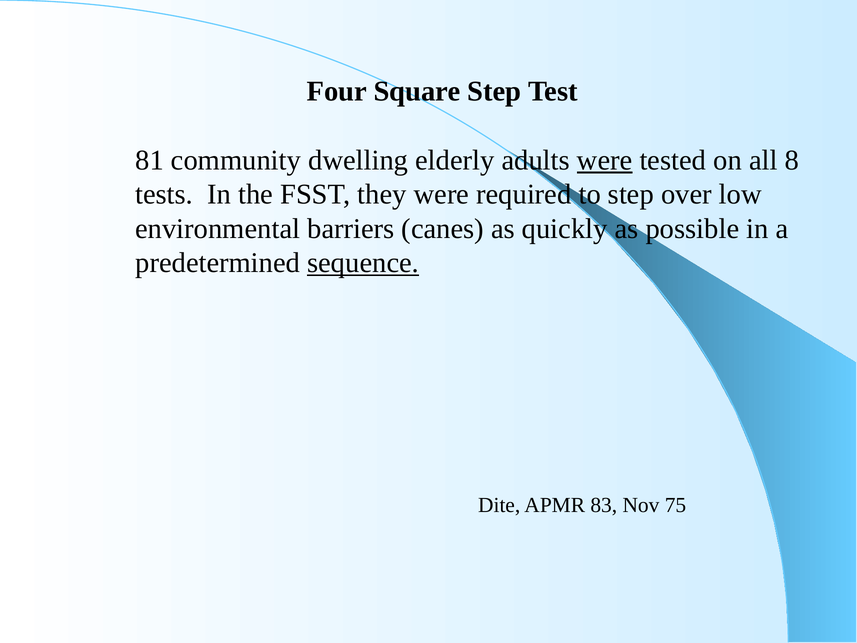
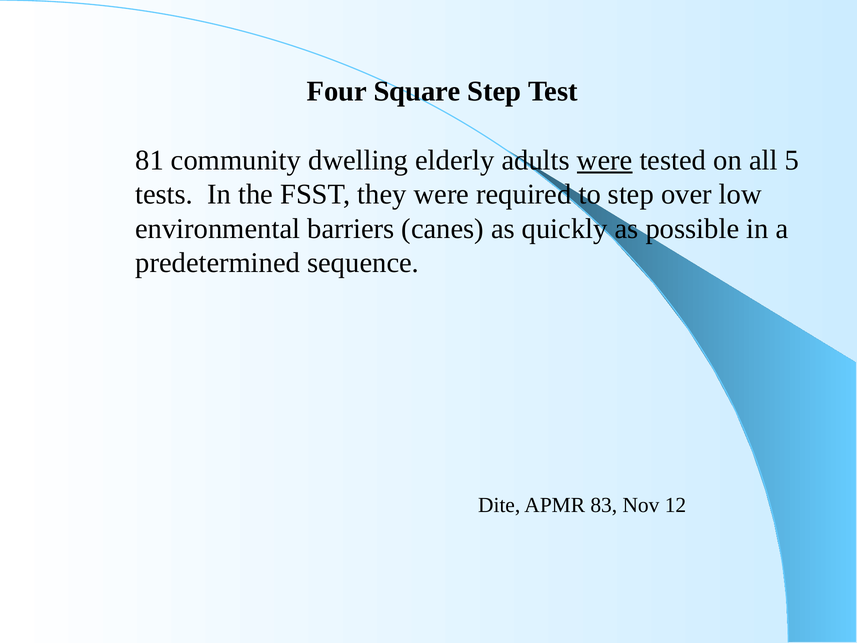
8: 8 -> 5 (792, 160)
sequence underline: present -> none (363, 263)
75: 75 -> 12 (675, 505)
